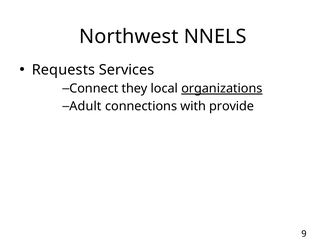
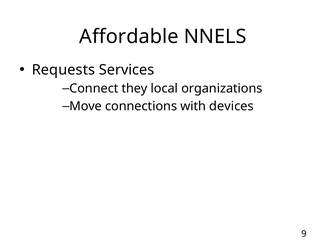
Northwest: Northwest -> Affordable (129, 37)
organizations underline: present -> none (222, 89)
Adult: Adult -> Move (86, 107)
provide: provide -> devices (232, 107)
